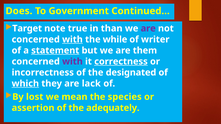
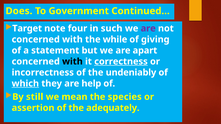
true: true -> four (78, 28)
than: than -> such (112, 28)
with underline: present -> none (72, 40)
writer: writer -> giving (155, 40)
statement underline: present -> none (55, 51)
them: them -> apart (145, 51)
with colour: purple -> black (72, 62)
designated: designated -> undeniably (131, 73)
lack: lack -> help (91, 84)
lost: lost -> still (35, 97)
